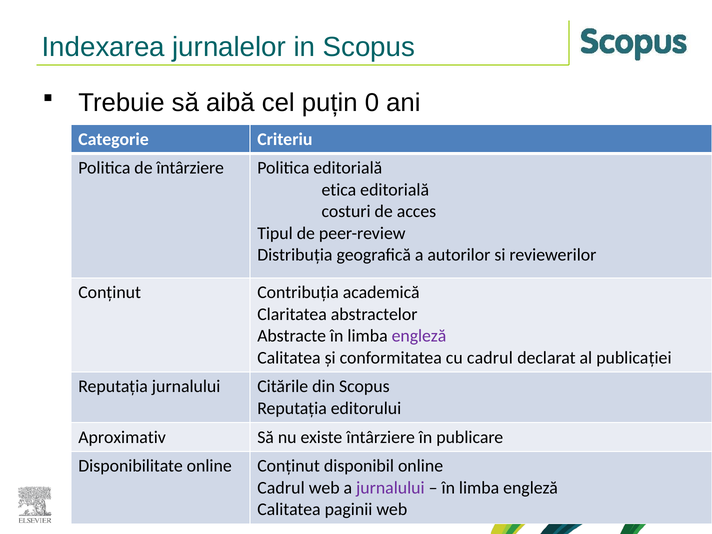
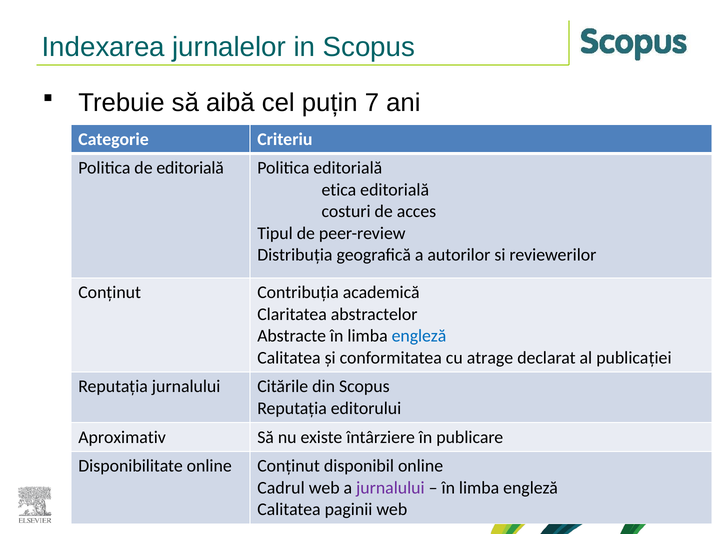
0: 0 -> 7 (372, 103)
de întârziere: întârziere -> editorială (190, 168)
engleză colour: purple -> blue (419, 336)
cu cadrul: cadrul -> atrage (490, 358)
